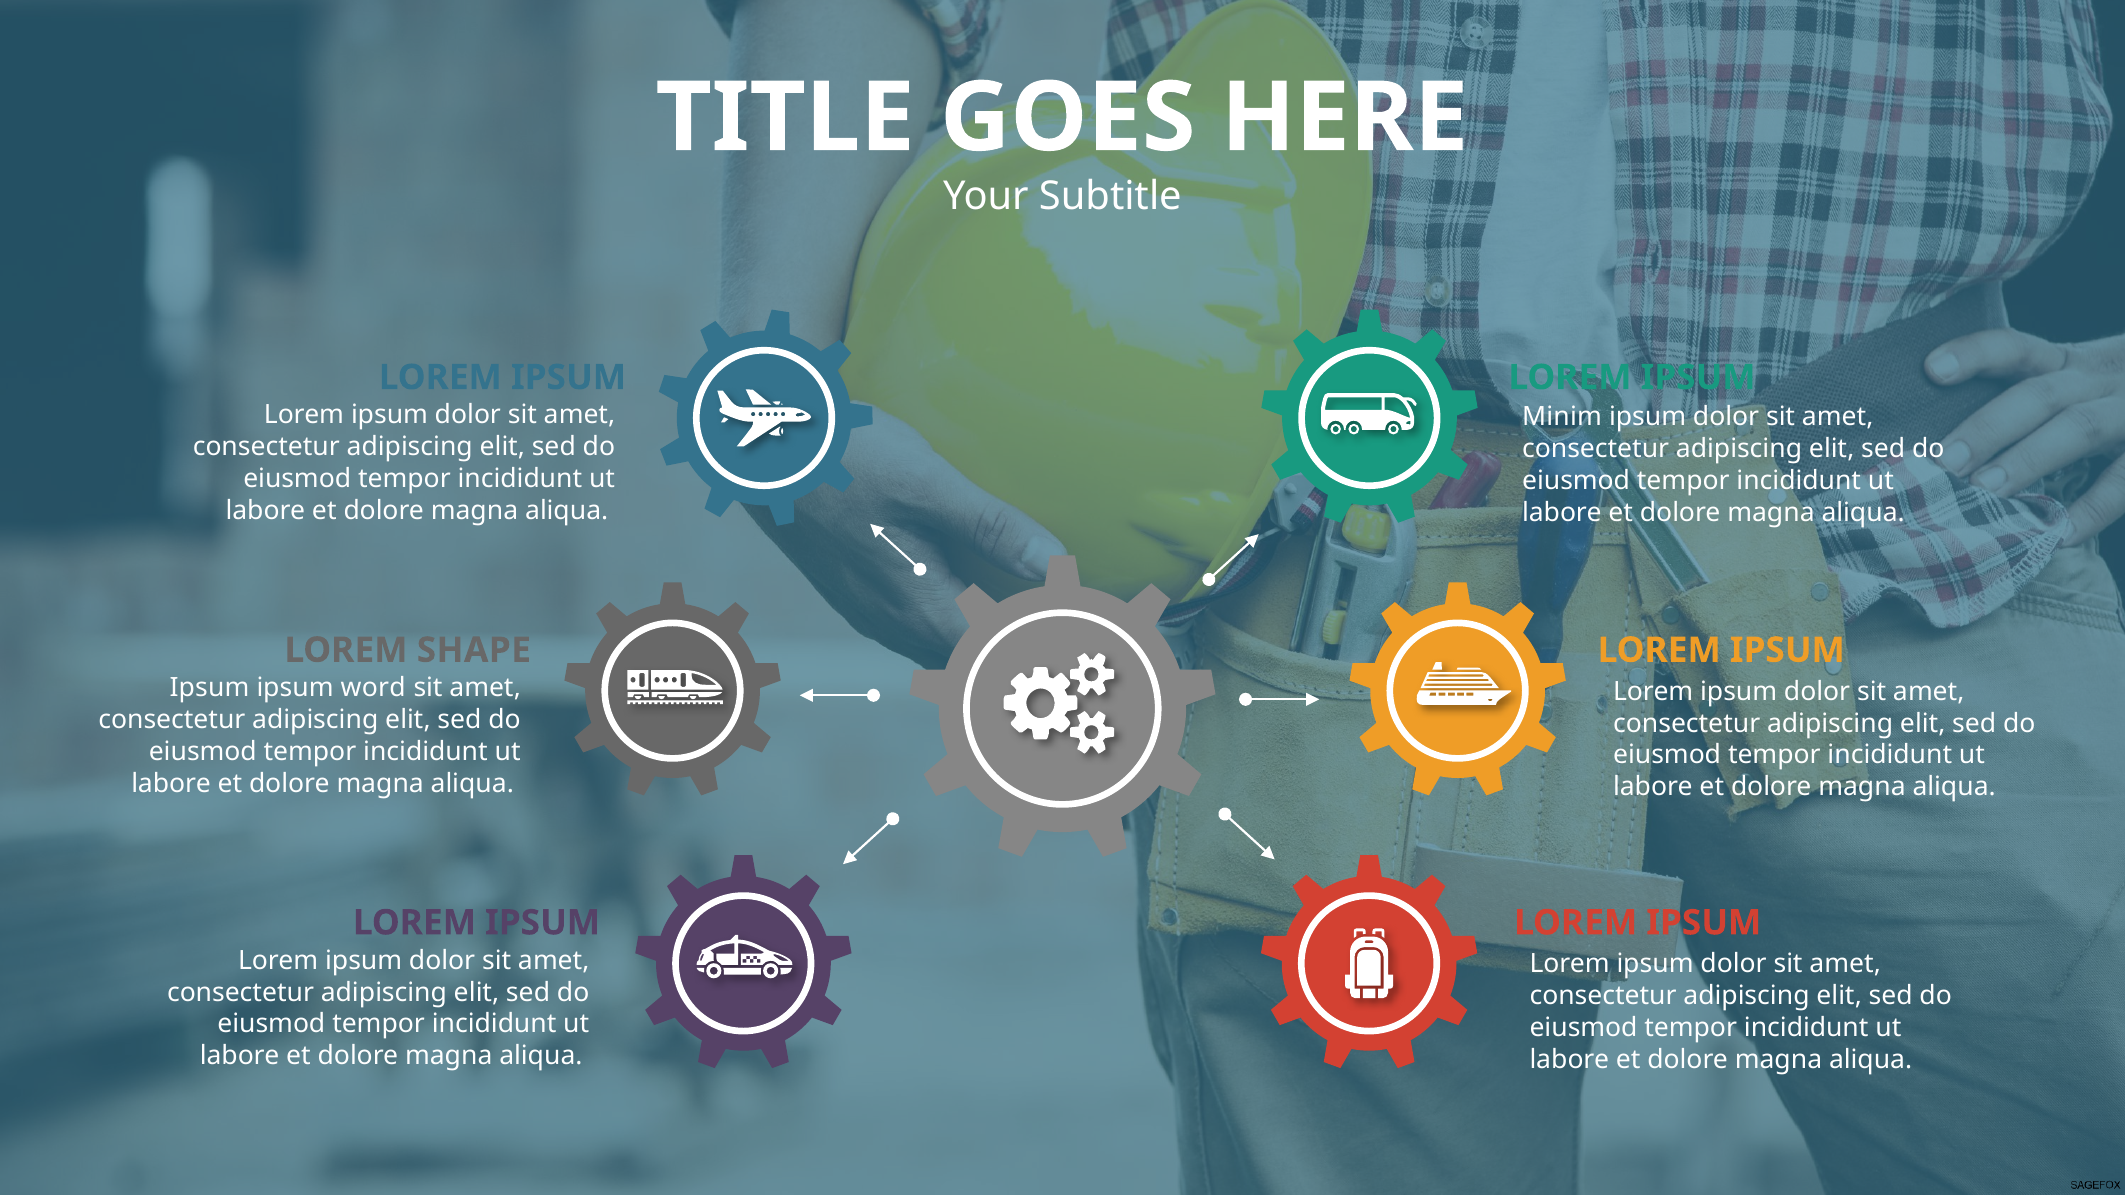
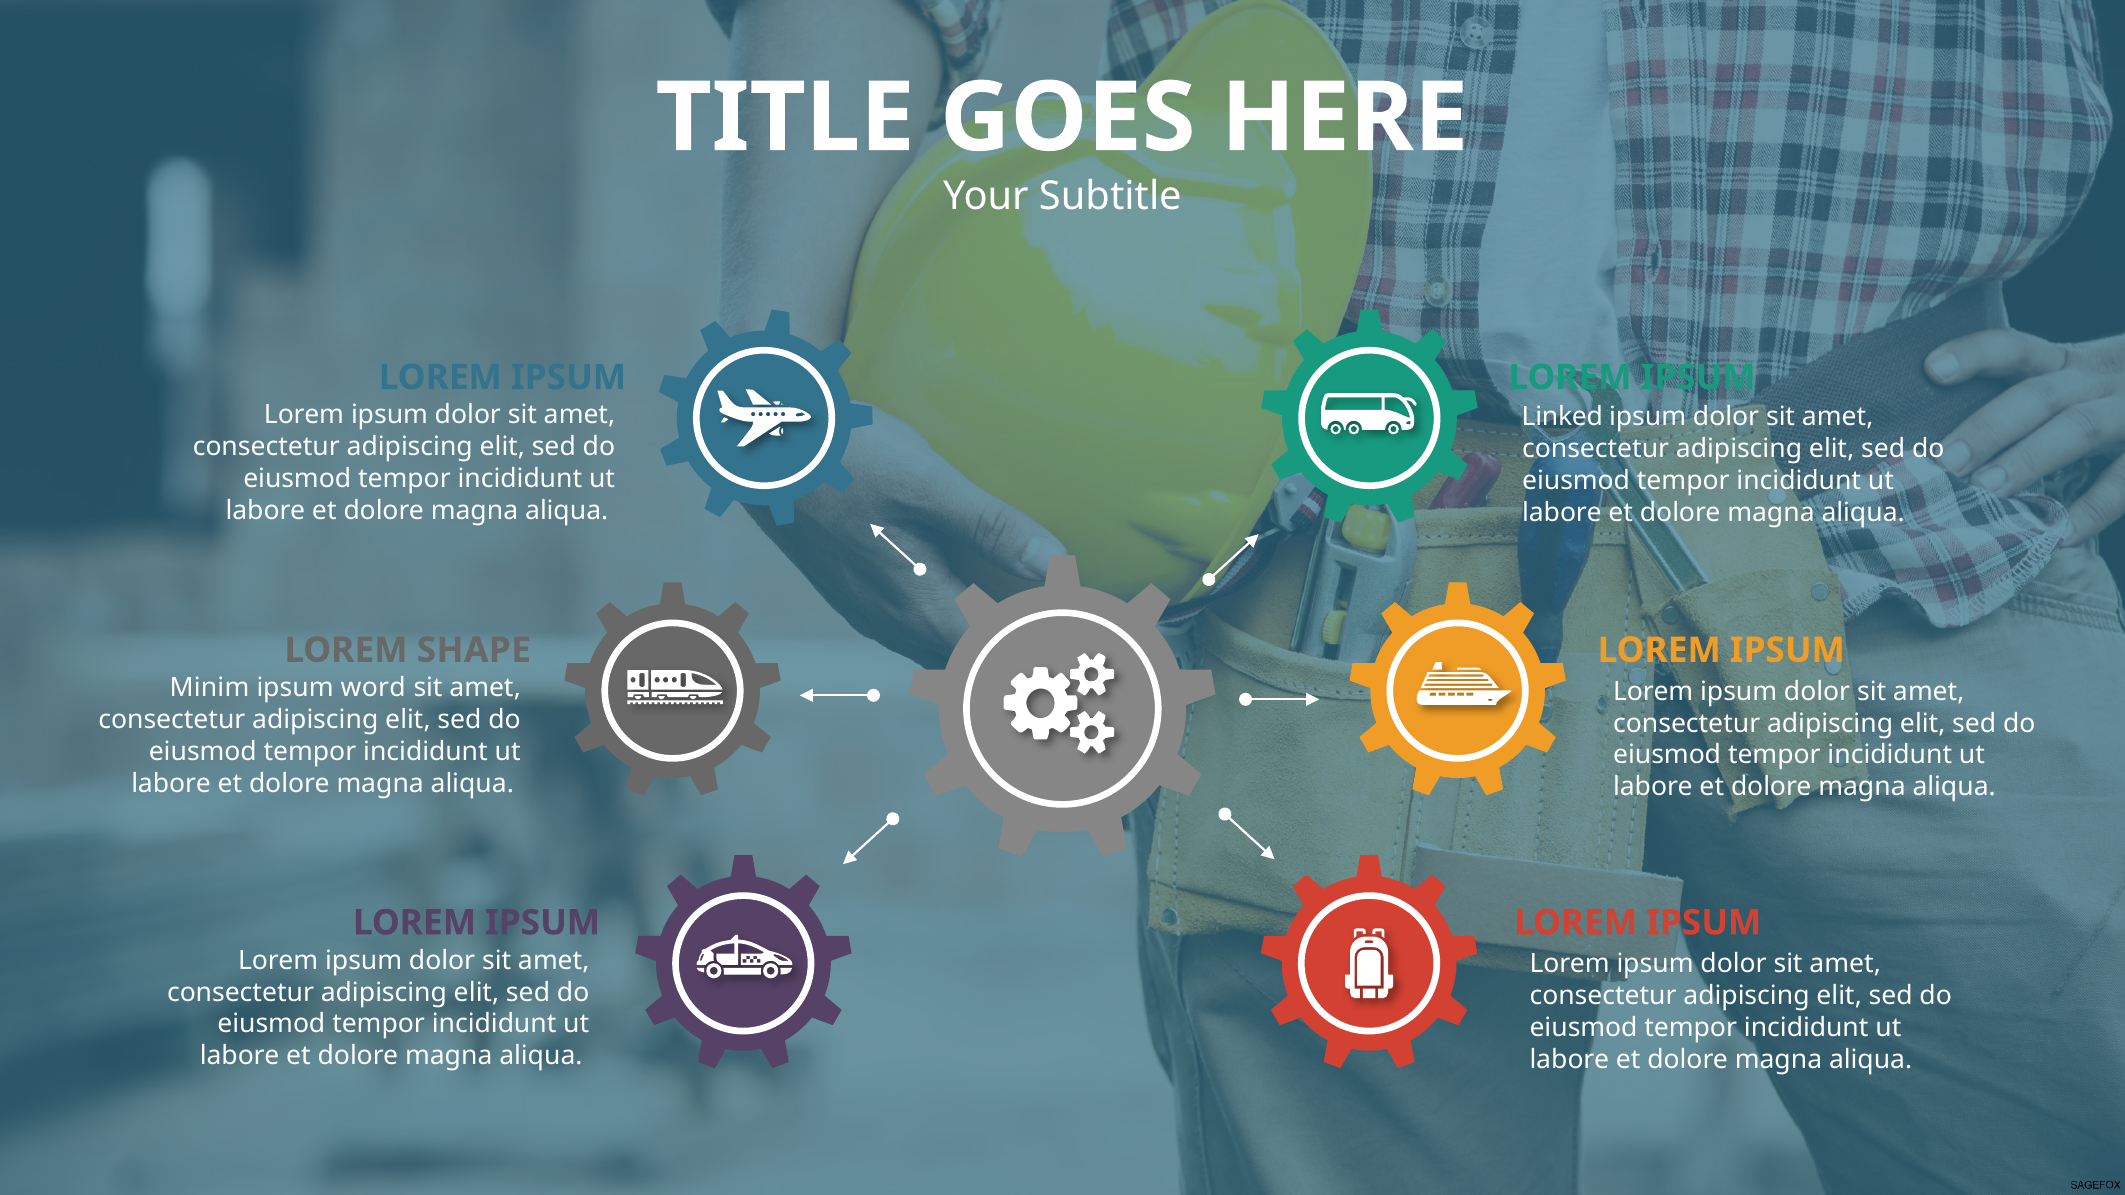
Minim: Minim -> Linked (1562, 417)
Ipsum: Ipsum -> Minim (209, 688)
